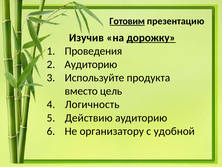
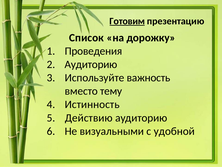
Изучив: Изучив -> Список (86, 38)
дорожку underline: present -> none (151, 38)
продукта: продукта -> важность (149, 78)
цель: цель -> тему (111, 91)
Логичность: Логичность -> Истинность (92, 104)
организатору: организатору -> визуальными (112, 131)
